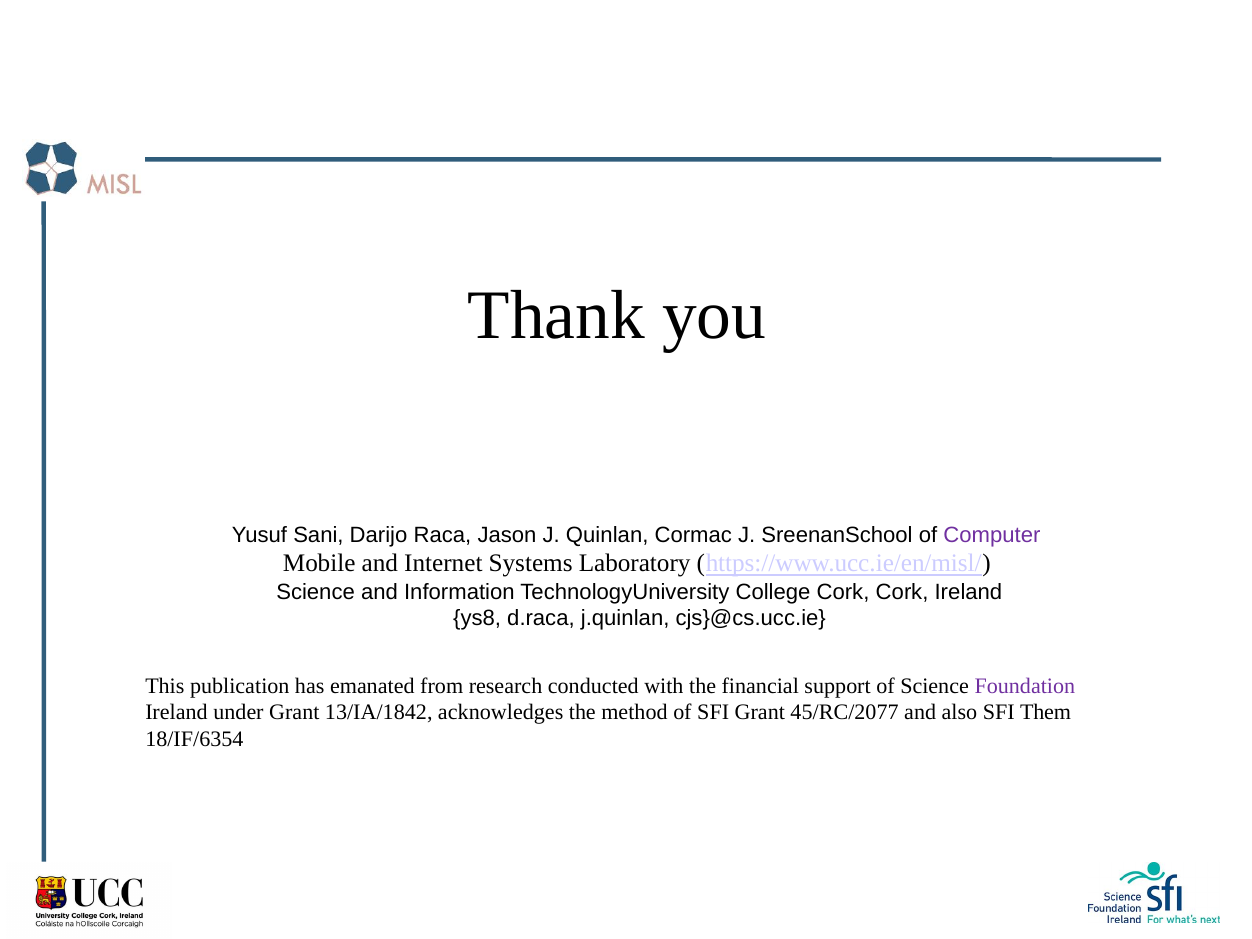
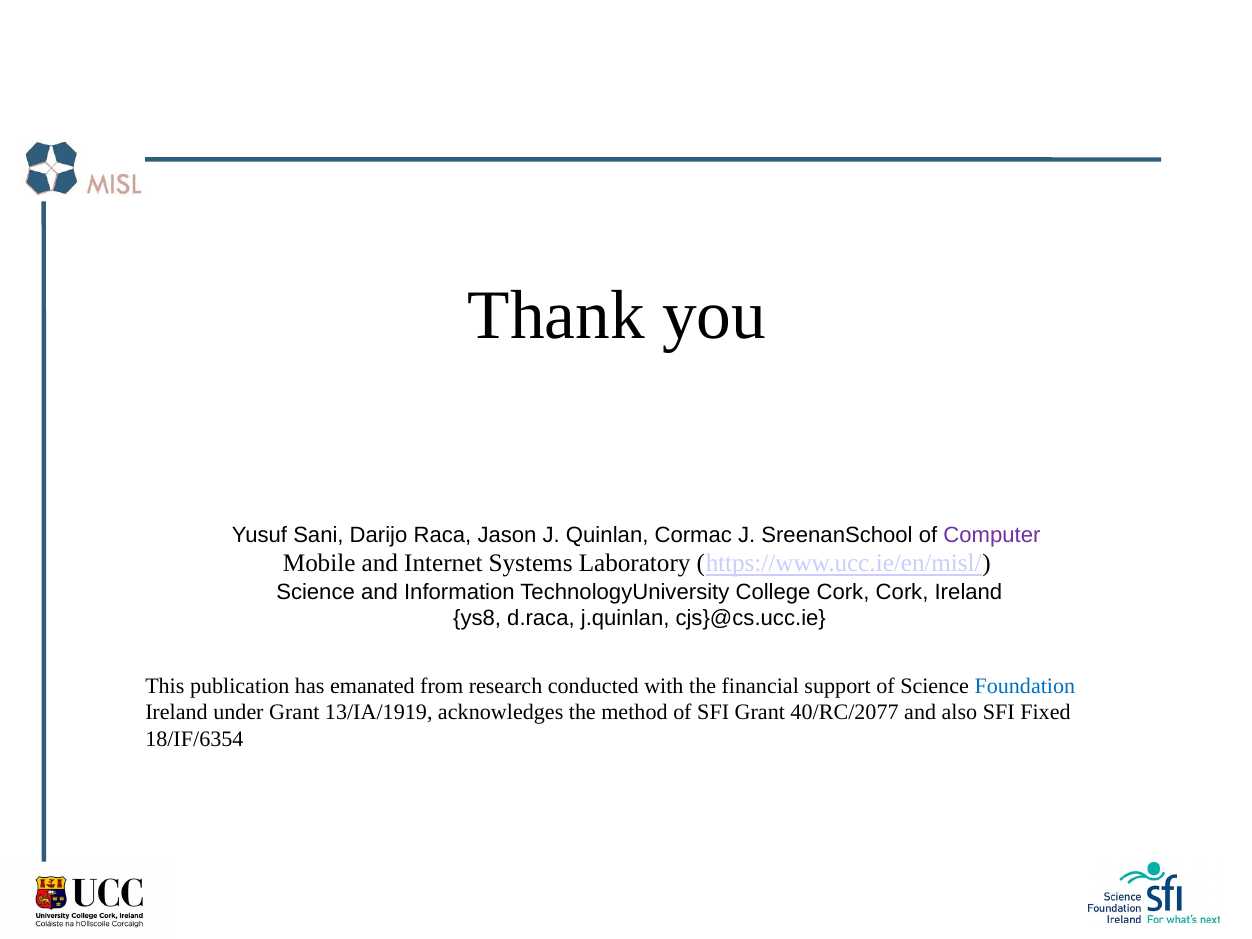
Foundation colour: purple -> blue (1025, 686)
13/IA/1842: 13/IA/1842 -> 13/IA/1919 (379, 712)
45/RC/2077: 45/RC/2077 -> 40/RC/2077 (845, 712)
Them: Them -> Fixed (1045, 712)
